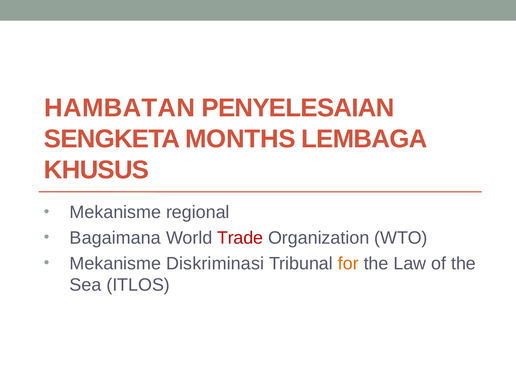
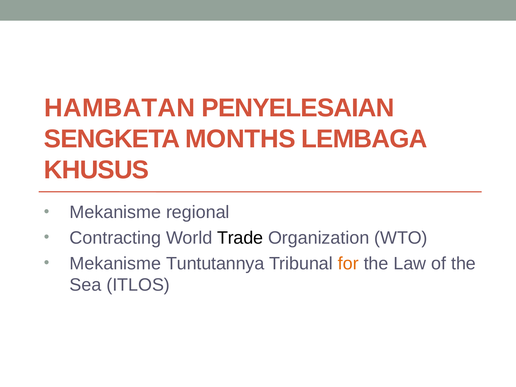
Bagaimana: Bagaimana -> Contracting (115, 238)
Trade colour: red -> black (240, 238)
Diskriminasi: Diskriminasi -> Tuntutannya (215, 263)
